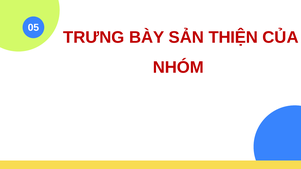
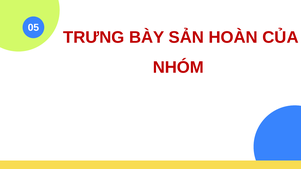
THIỆN: THIỆN -> HOÀN (233, 37)
